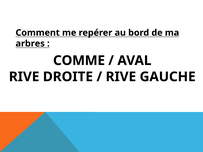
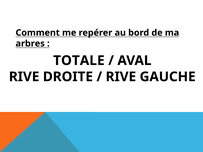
COMME: COMME -> TOTALE (79, 61)
